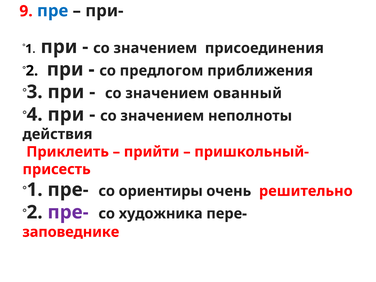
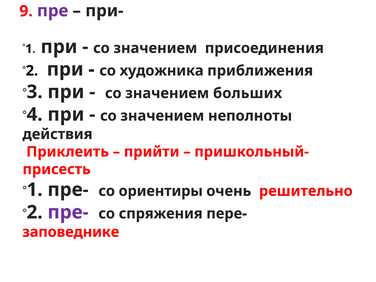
пре colour: blue -> purple (53, 11)
предлогом: предлогом -> художника (162, 71)
ованный: ованный -> больших (248, 93)
художника: художника -> спряжения (161, 214)
